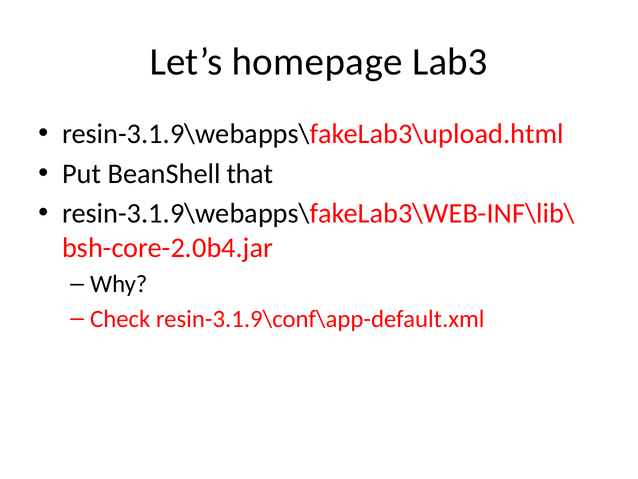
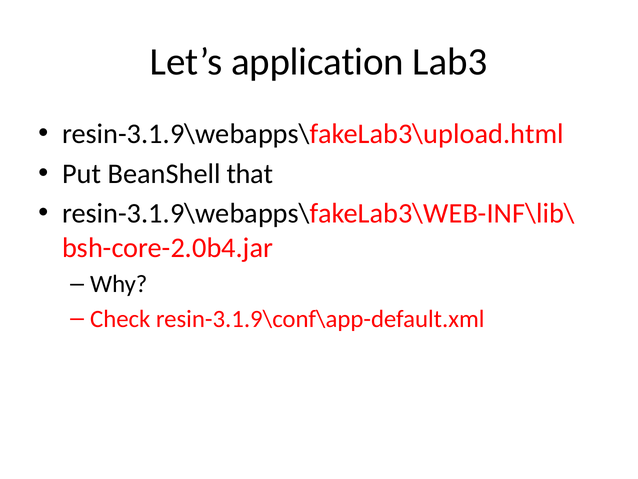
homepage: homepage -> application (317, 62)
